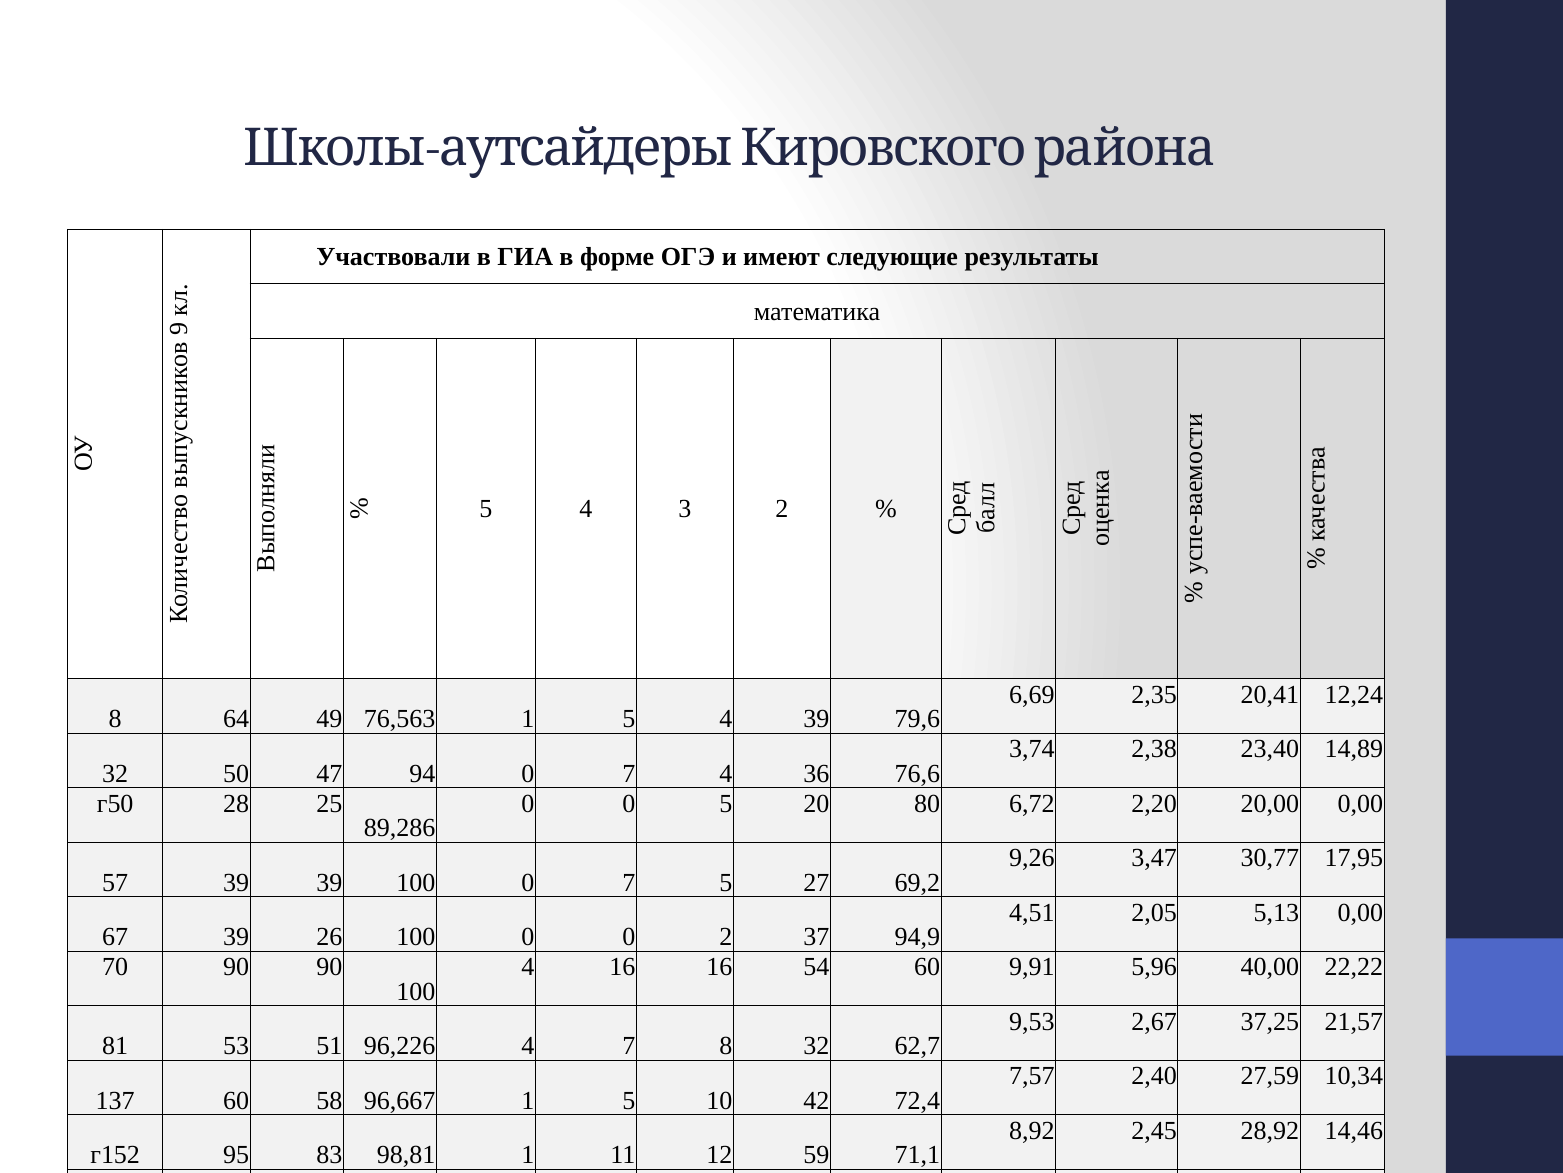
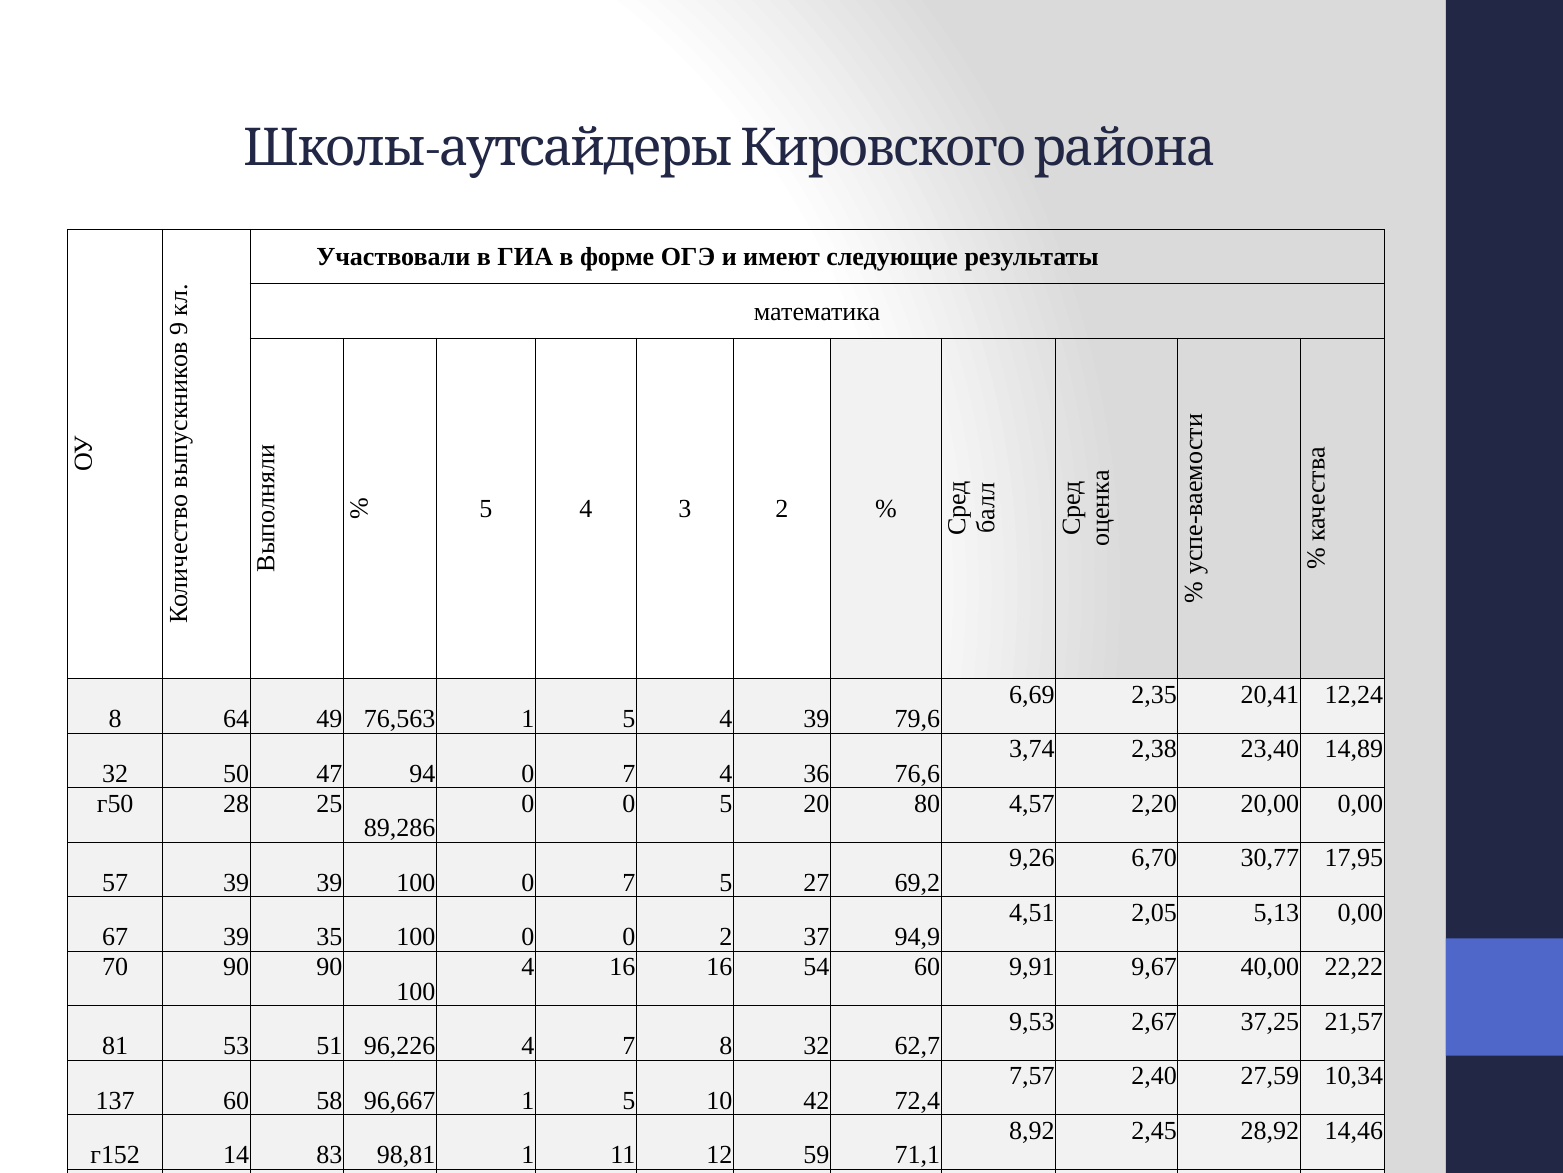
6,72: 6,72 -> 4,57 (1032, 803)
3,47: 3,47 -> 6,70 (1154, 857)
26: 26 -> 35 (329, 936)
5,96: 5,96 -> 9,67 (1154, 966)
95: 95 -> 14 (236, 1154)
